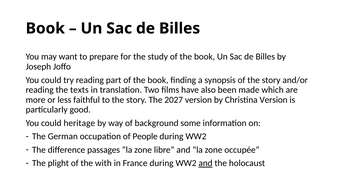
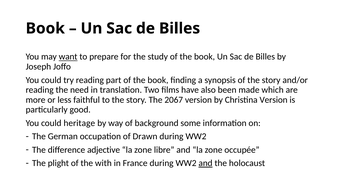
want underline: none -> present (68, 57)
texts: texts -> need (79, 90)
2027: 2027 -> 2067 (174, 100)
People: People -> Drawn (145, 136)
passages: passages -> adjective (104, 149)
